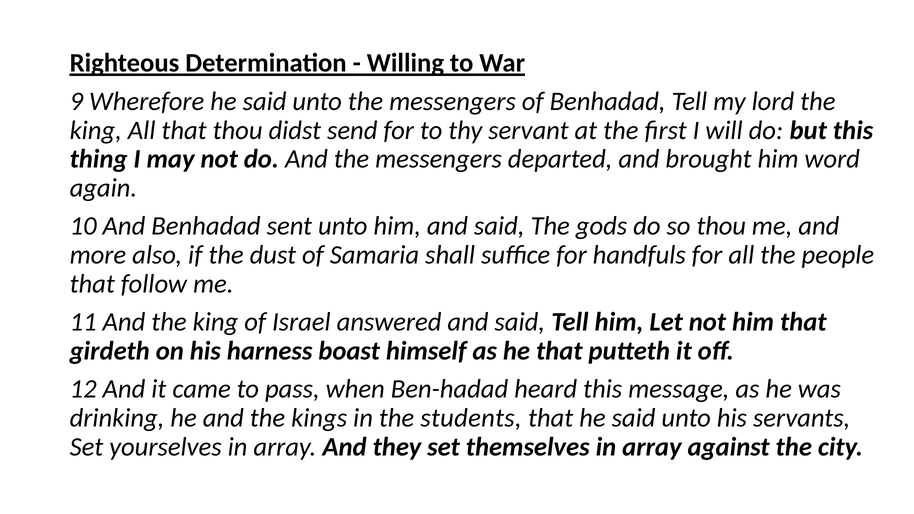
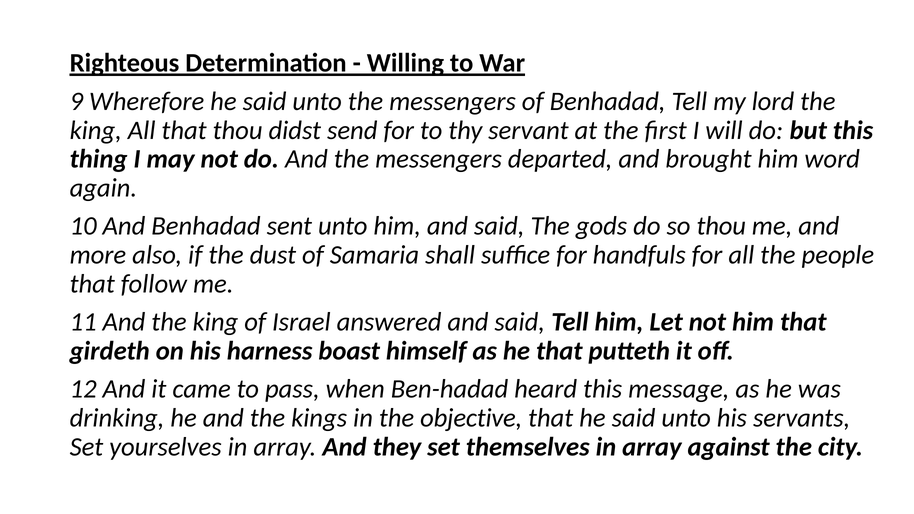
students: students -> objective (471, 418)
